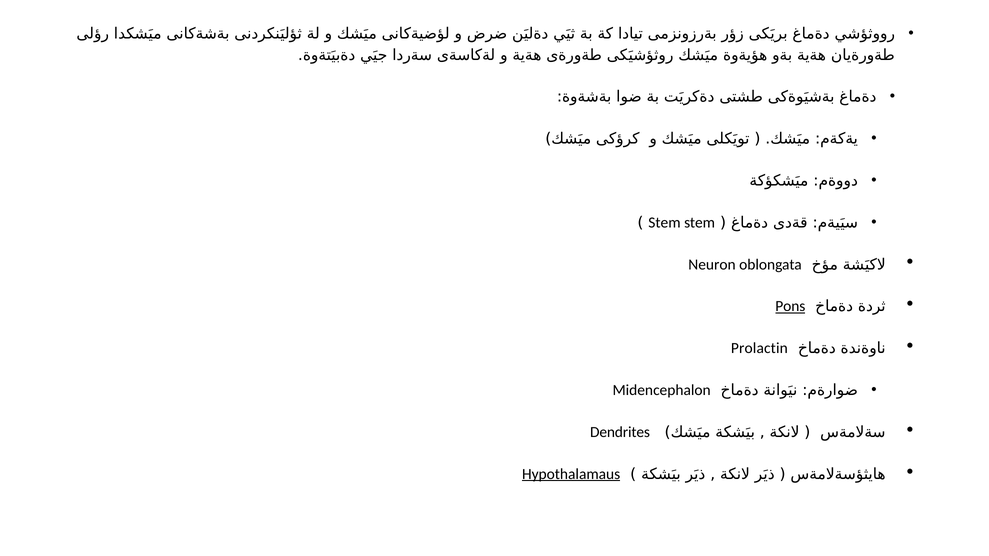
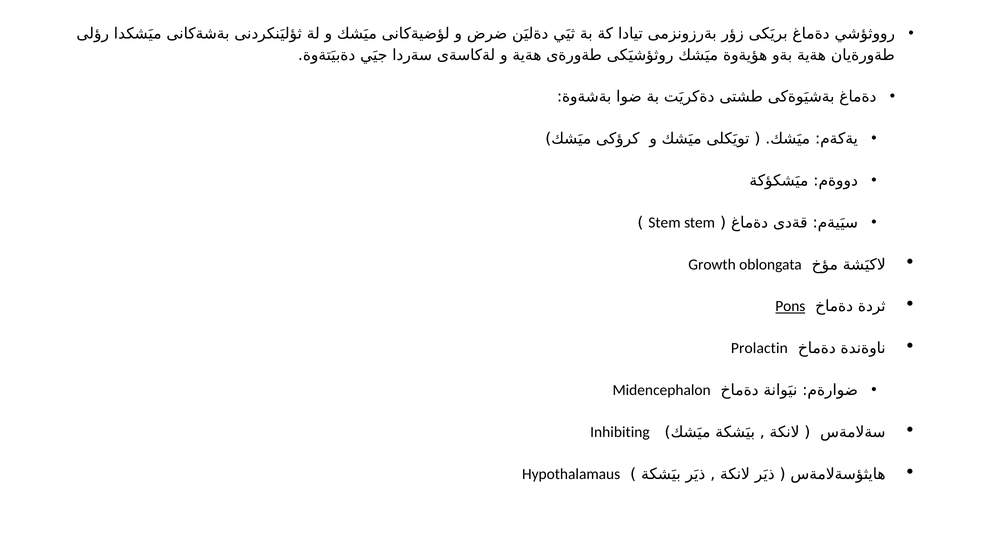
Neuron: Neuron -> Growth (712, 265)
Dendrites: Dendrites -> Inhibiting (620, 432)
Hypothalamaus underline: present -> none (571, 474)
